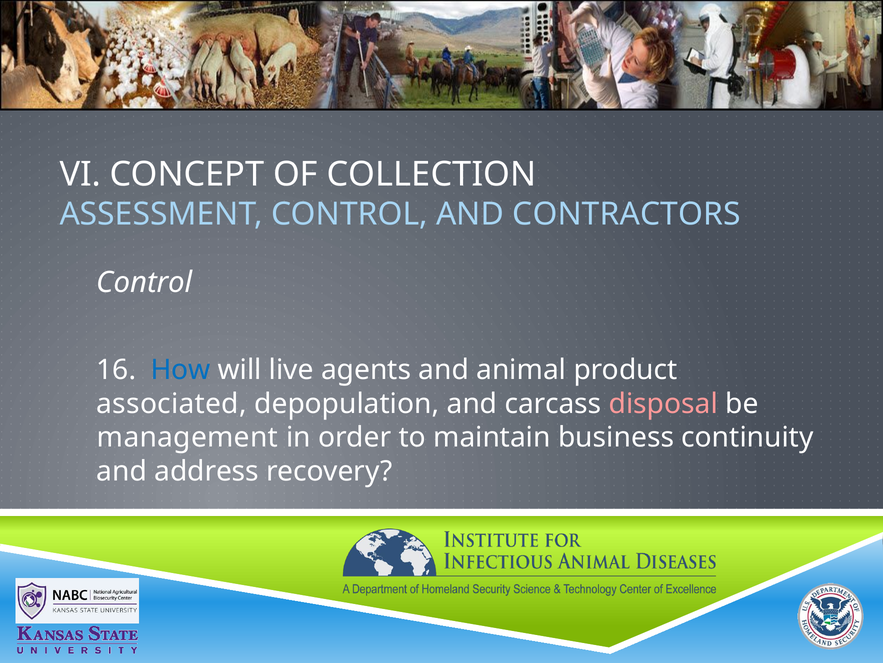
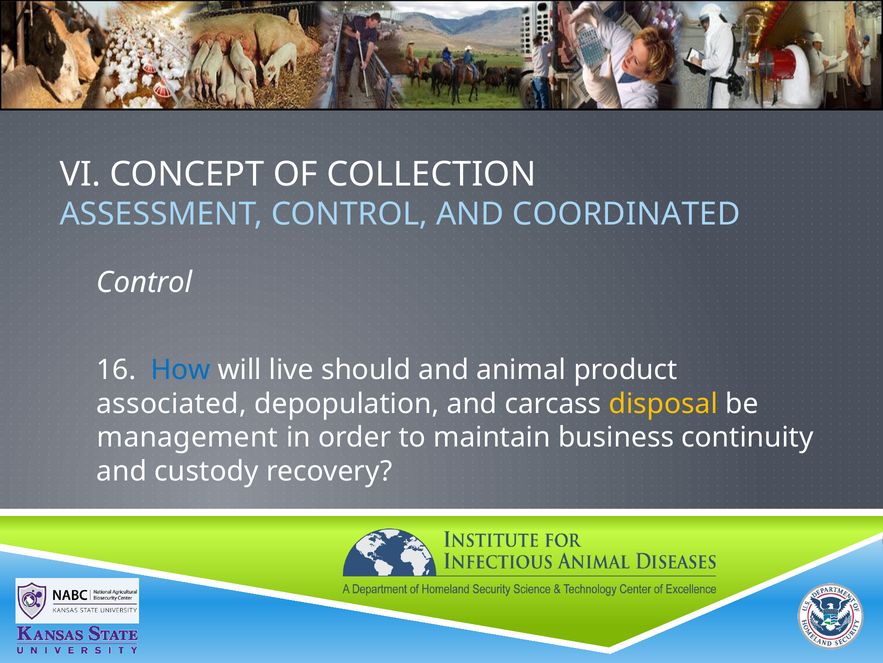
CONTRACTORS: CONTRACTORS -> COORDINATED (626, 214)
agents: agents -> should (366, 369)
disposal colour: pink -> yellow (663, 403)
address: address -> custody (206, 471)
